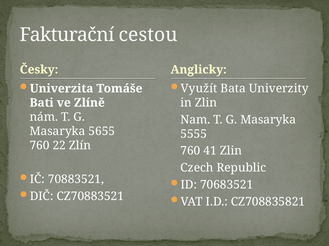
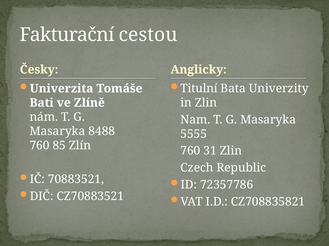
Využít: Využít -> Titulní (199, 89)
5655: 5655 -> 8488 (102, 132)
22: 22 -> 85 (59, 146)
41: 41 -> 31 (210, 151)
70683521: 70683521 -> 72357786 (227, 185)
